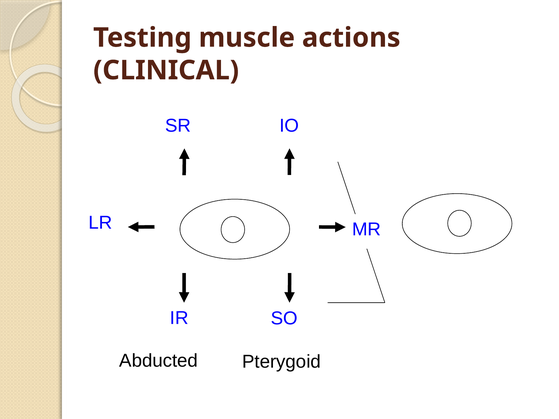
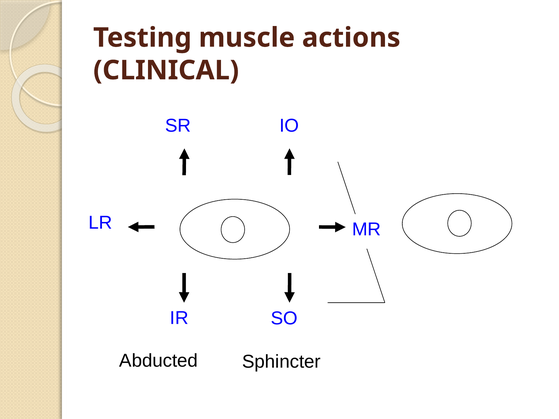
Pterygoid: Pterygoid -> Sphincter (282, 362)
